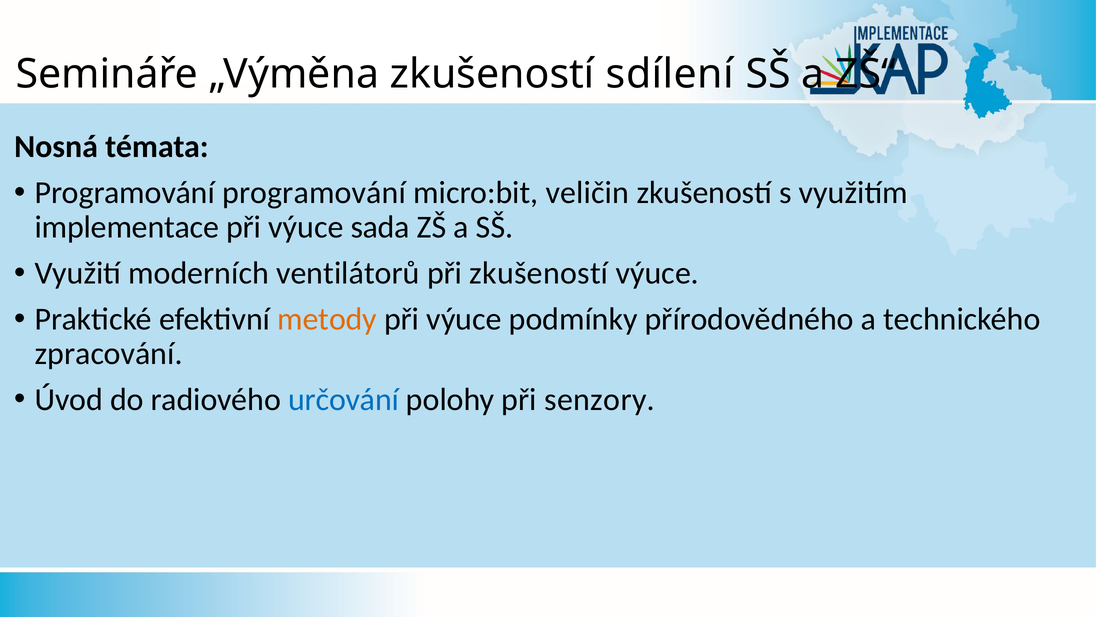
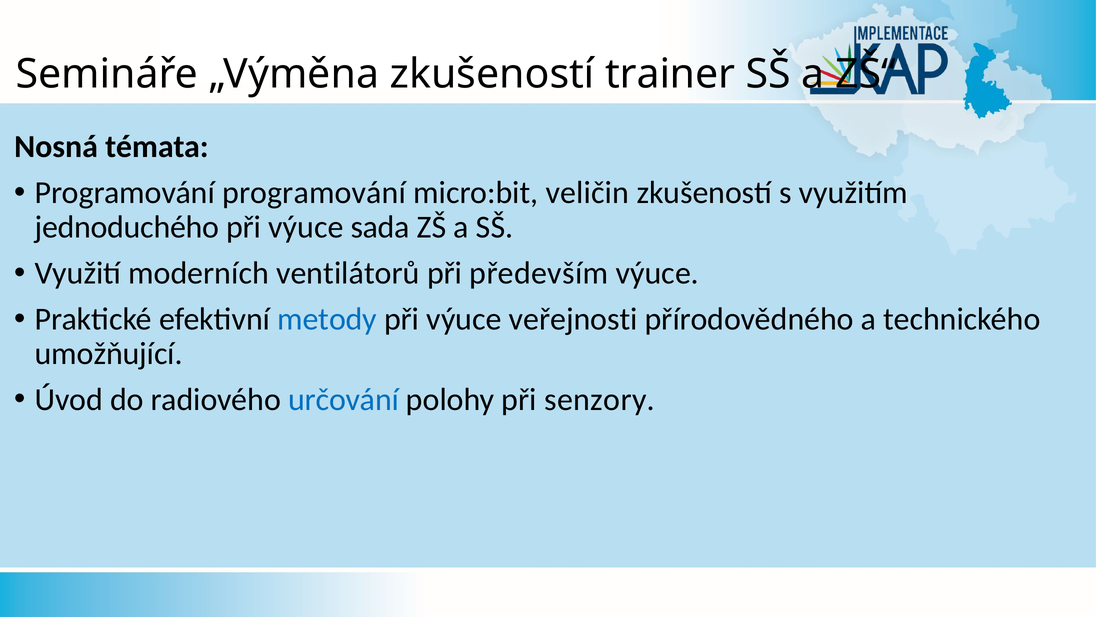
sdílení: sdílení -> trainer (670, 74)
implementace: implementace -> jednoduchého (127, 227)
při zkušeností: zkušeností -> především (539, 273)
metody colour: orange -> blue (327, 319)
podmínky: podmínky -> veřejnosti (573, 319)
zpracování: zpracování -> umožňující (109, 353)
